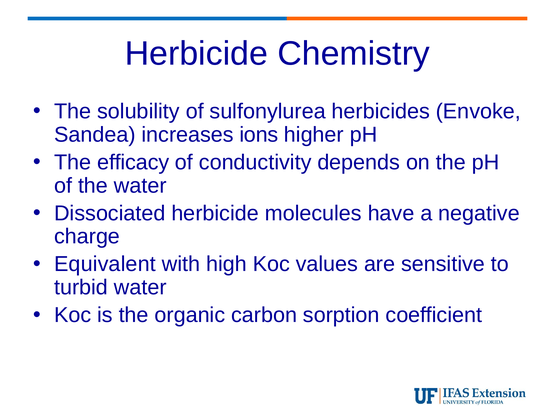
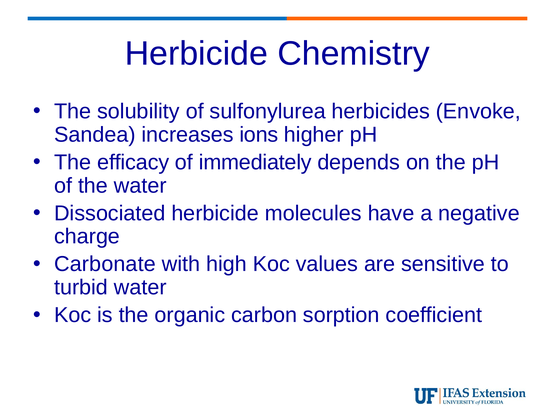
conductivity: conductivity -> immediately (255, 162)
Equivalent: Equivalent -> Carbonate (105, 264)
